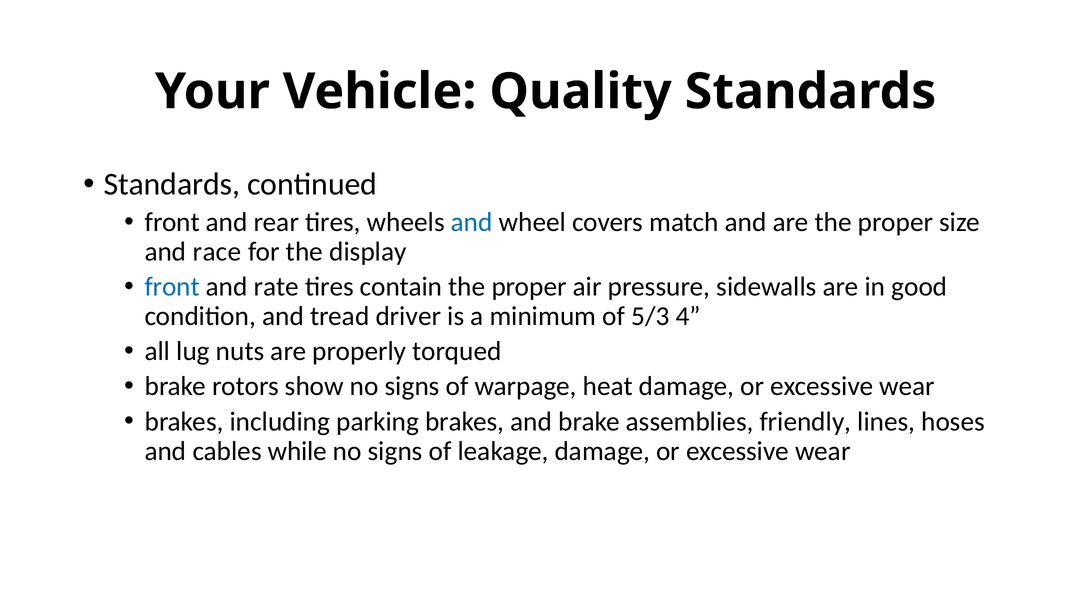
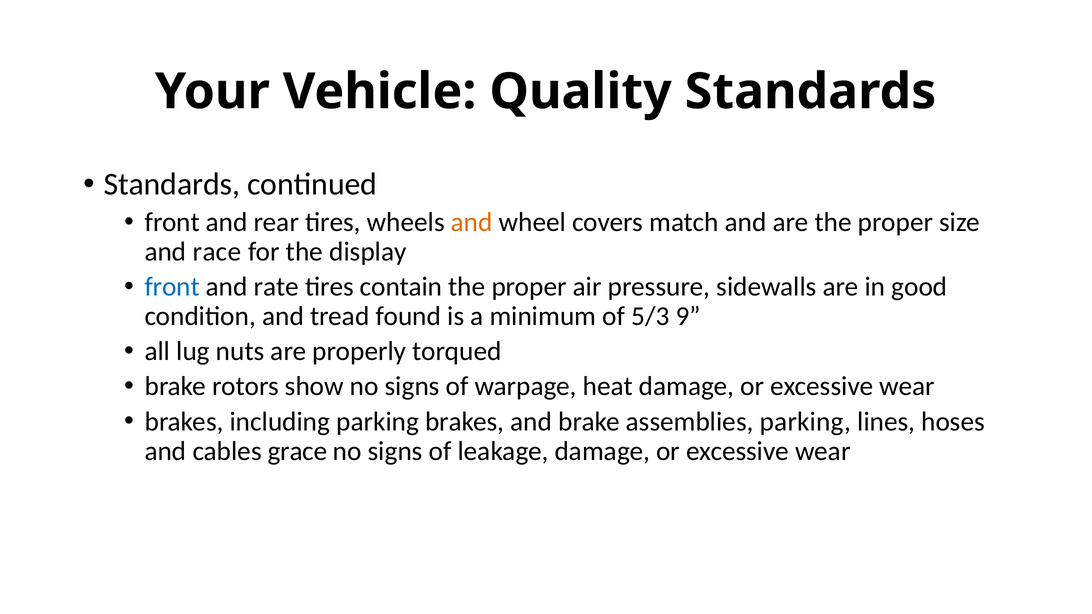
and colour: blue -> orange (472, 222)
driver: driver -> found (408, 316)
4: 4 -> 9 (688, 316)
assemblies friendly: friendly -> parking (805, 422)
while: while -> grace (297, 451)
